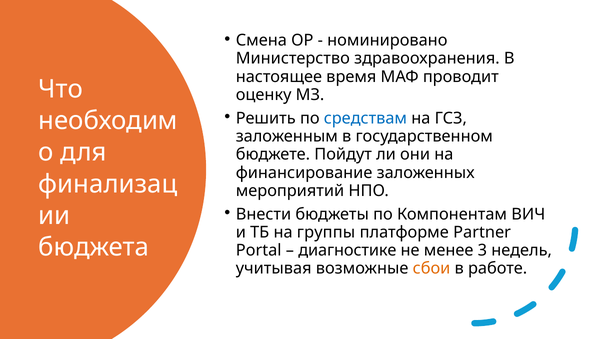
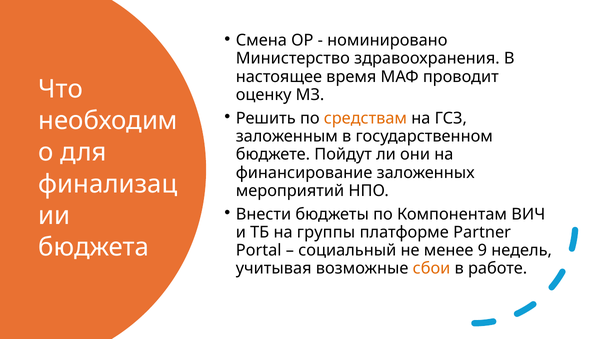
средствам colour: blue -> orange (365, 118)
диагностике: диагностике -> социальный (347, 251)
3: 3 -> 9 (482, 251)
